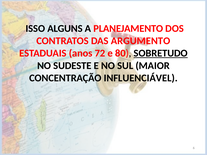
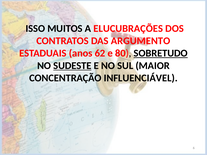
ALGUNS: ALGUNS -> MUITOS (65, 28)
PLANEJAMENTO: PLANEJAMENTO -> ELUCUBRAÇÕES (128, 28)
72: 72 -> 62 (100, 53)
SUDESTE underline: none -> present (72, 66)
